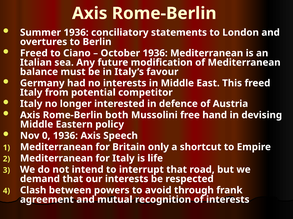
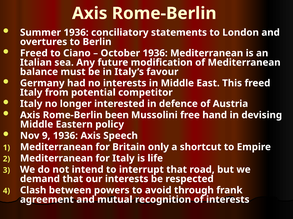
both: both -> been (117, 115)
0: 0 -> 9 (46, 136)
